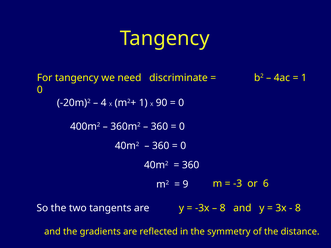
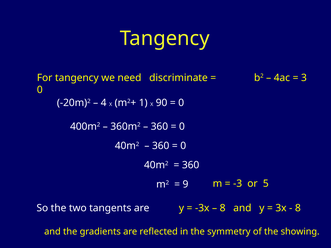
1: 1 -> 3 (304, 78)
6: 6 -> 5 (266, 184)
distance: distance -> showing (300, 232)
